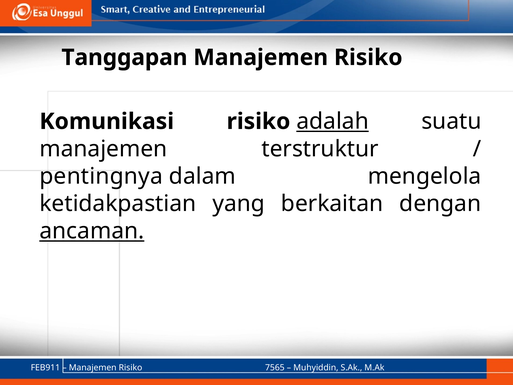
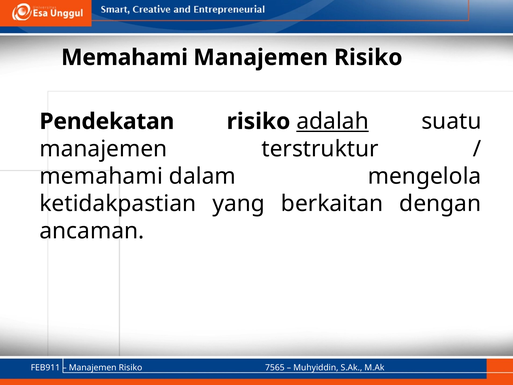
Tanggapan: Tanggapan -> Memahami (125, 57)
Komunikasi: Komunikasi -> Pendekatan (107, 121)
pentingnya: pentingnya -> memahami (101, 176)
ancaman underline: present -> none (92, 231)
